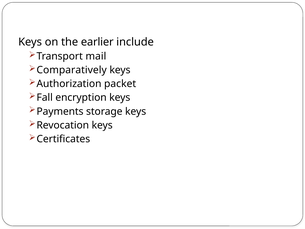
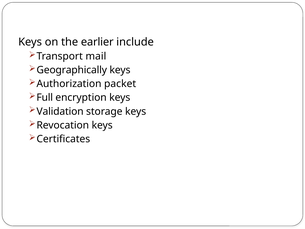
Comparatively: Comparatively -> Geographically (72, 70)
Fall: Fall -> Full (45, 97)
Payments: Payments -> Validation (60, 111)
